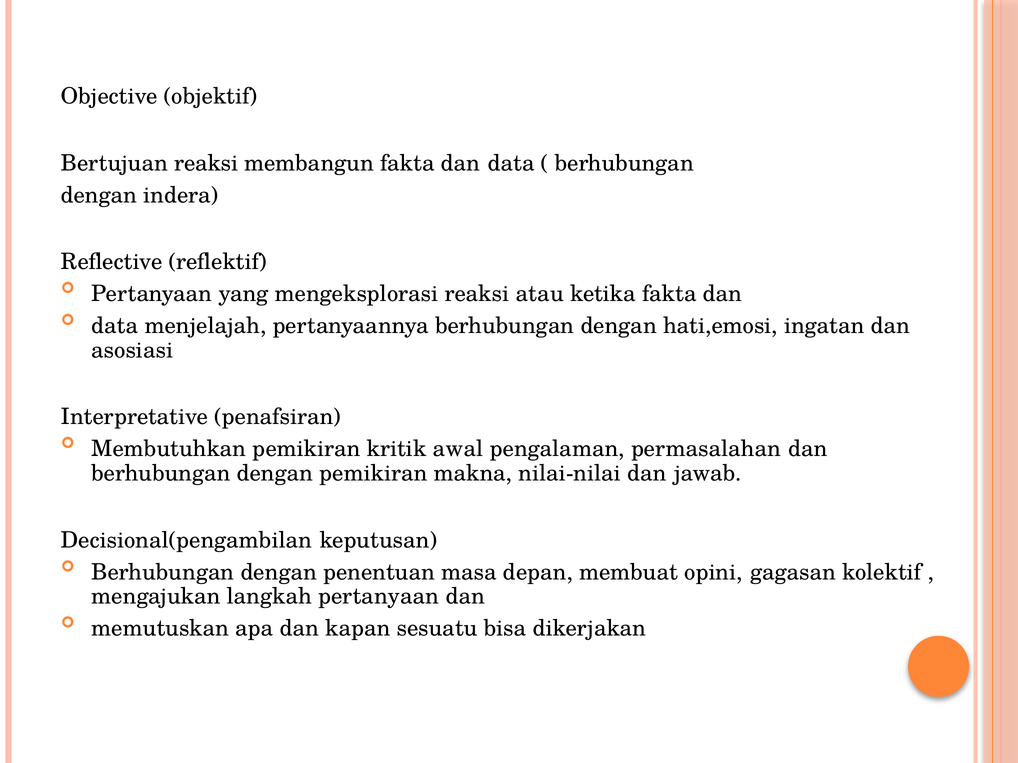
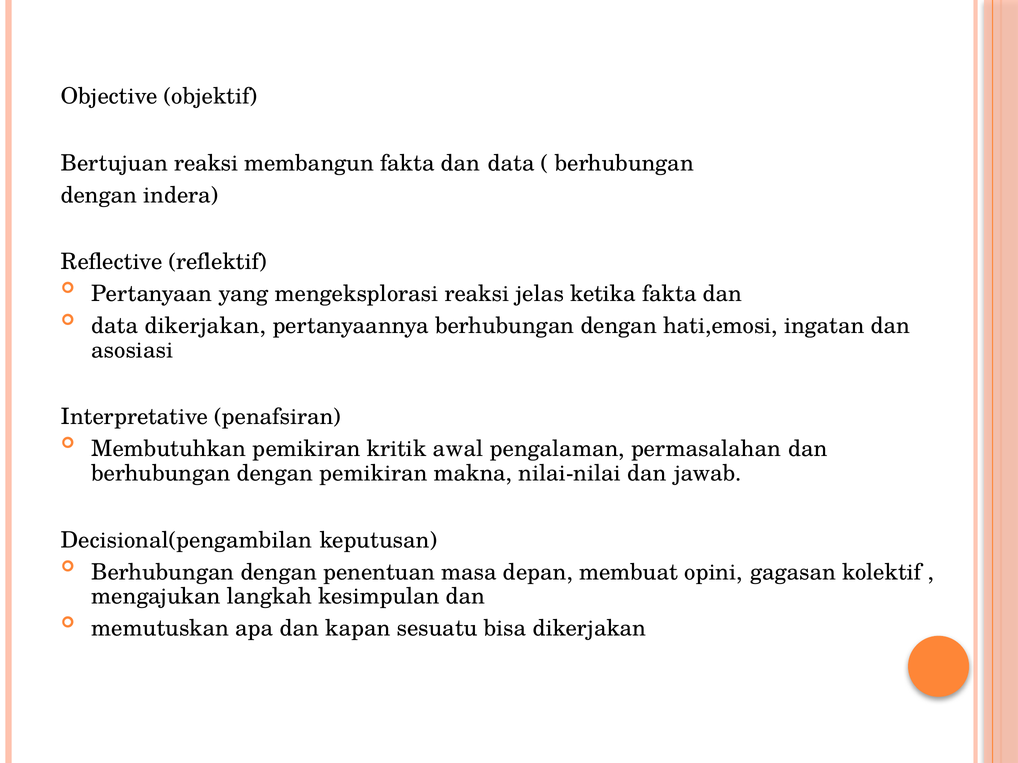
atau: atau -> jelas (540, 294)
data menjelajah: menjelajah -> dikerjakan (205, 326)
langkah pertanyaan: pertanyaan -> kesimpulan (379, 597)
